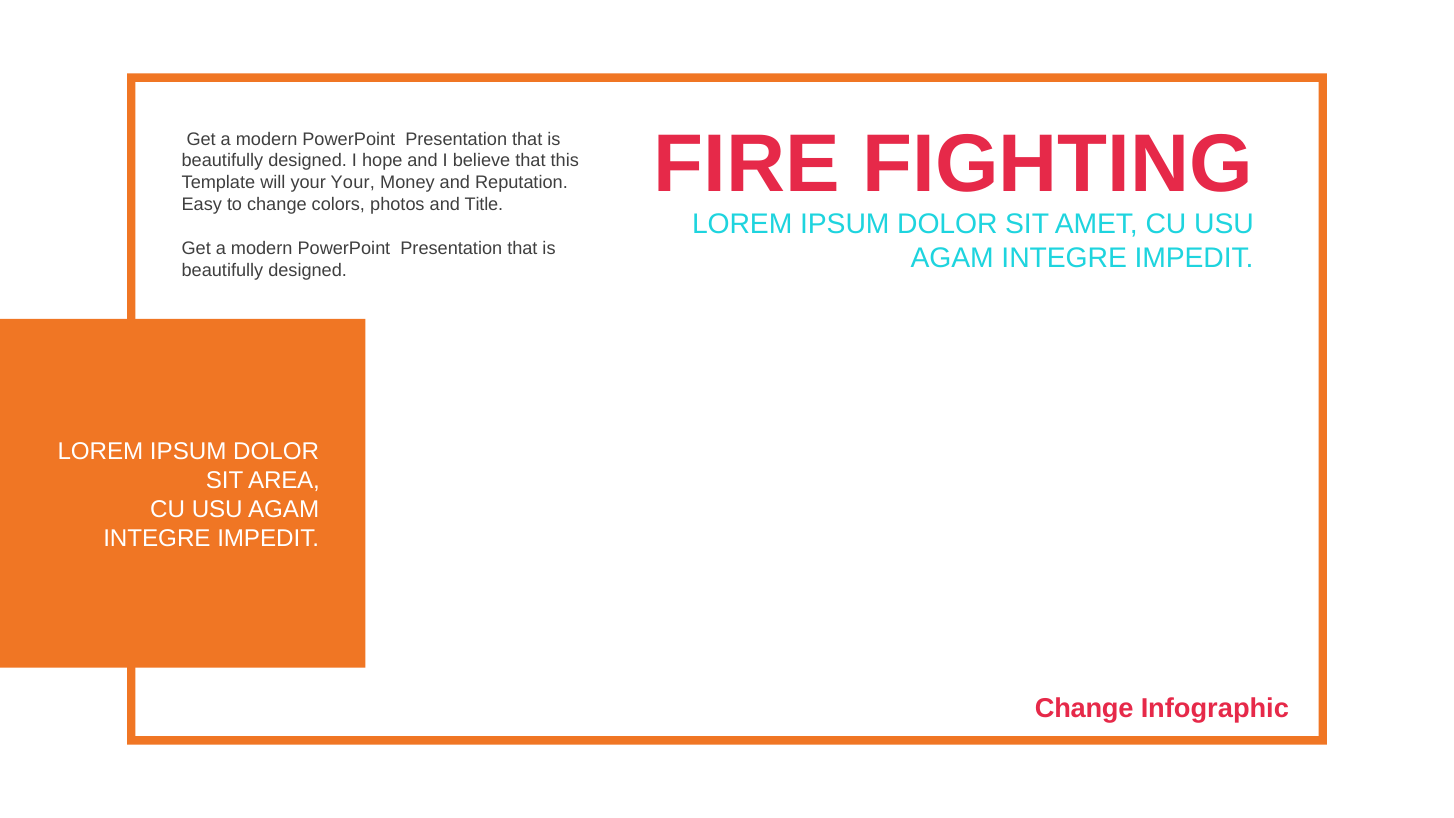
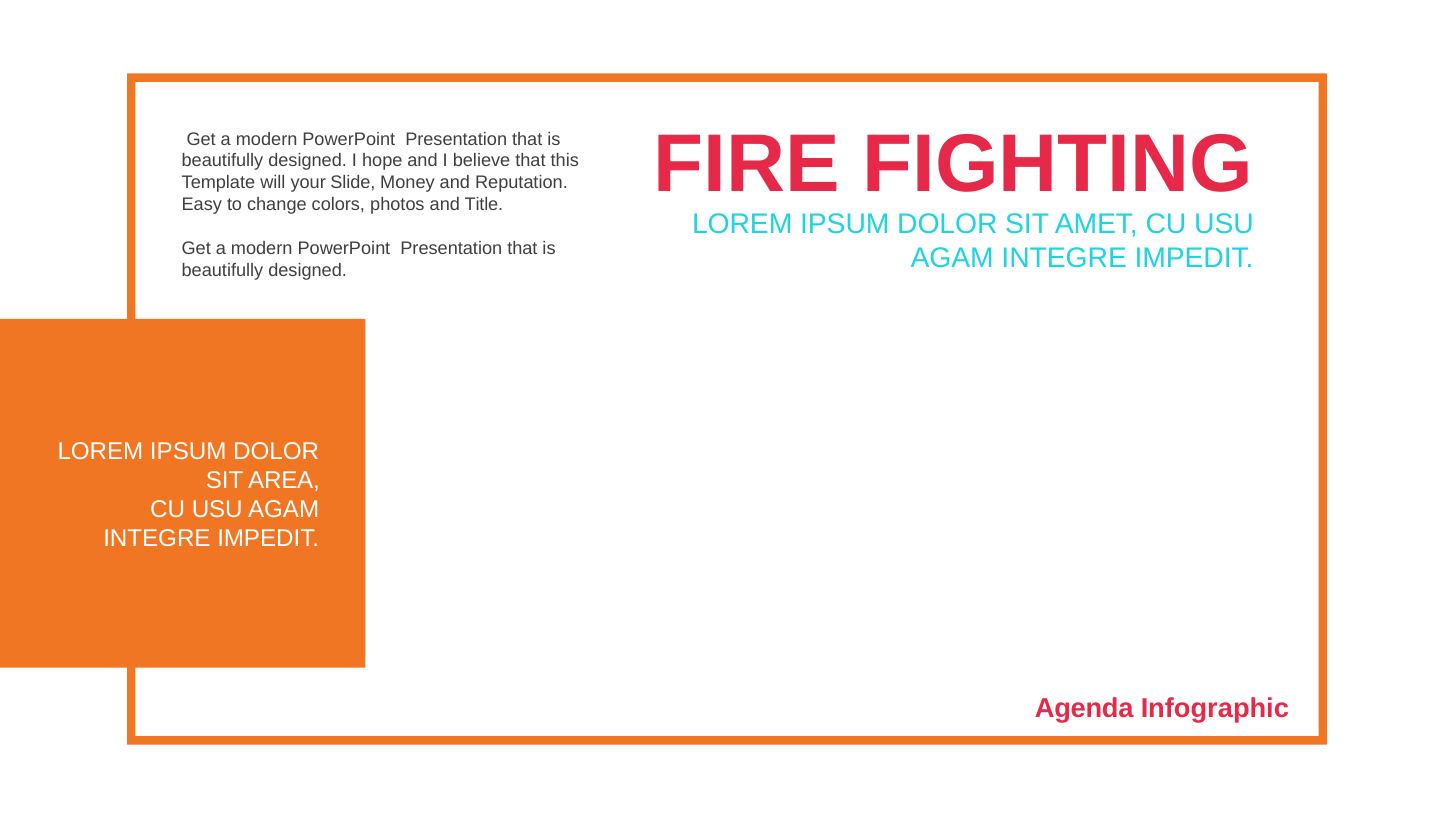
your Your: Your -> Slide (353, 183)
Change: Change -> Agenda (1084, 708)
